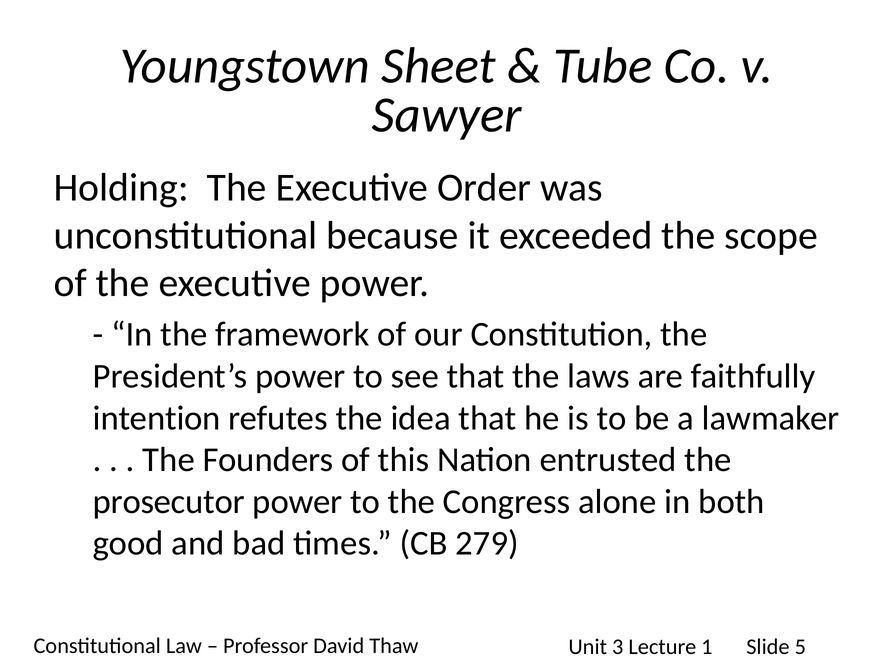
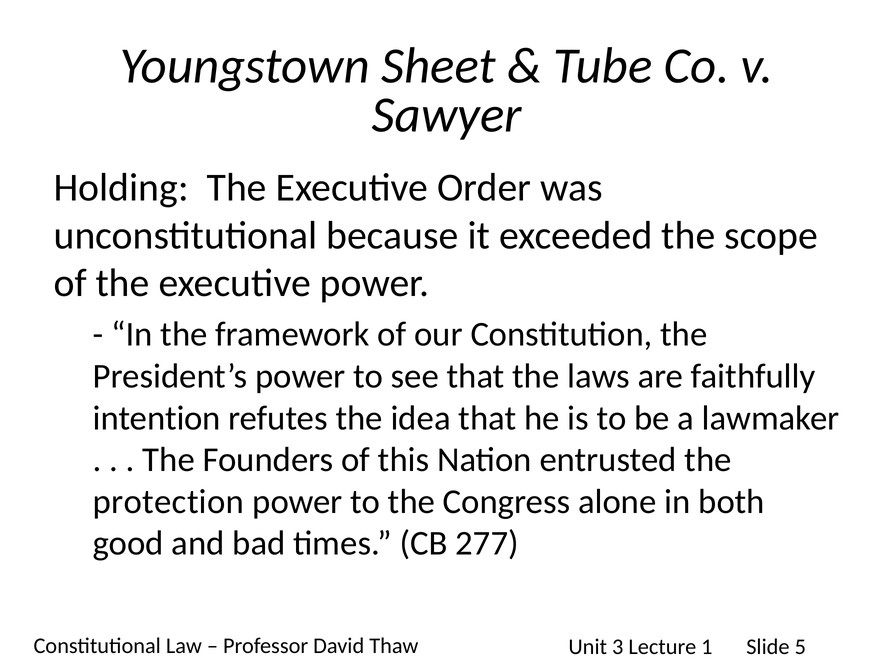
prosecutor: prosecutor -> protection (168, 501)
279: 279 -> 277 (487, 543)
